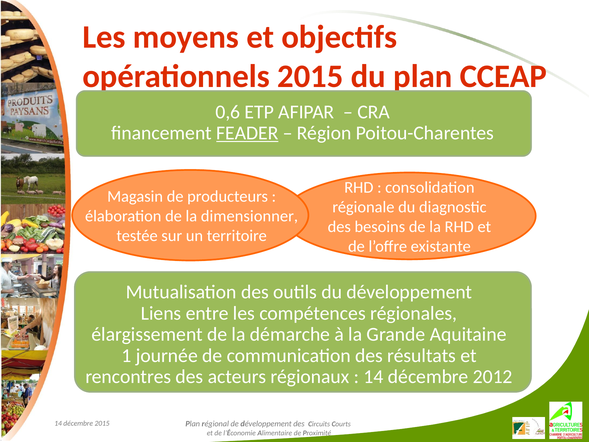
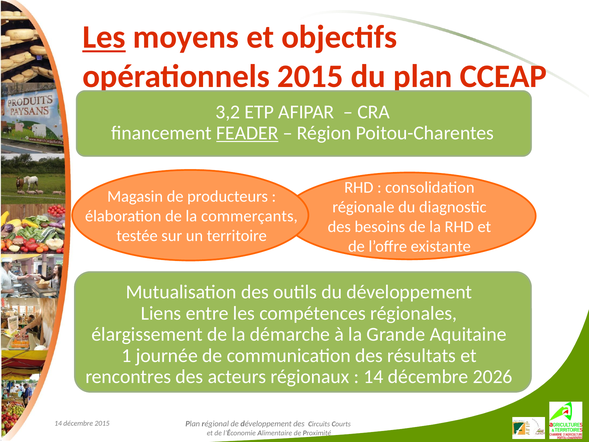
Les underline: none -> present (104, 37)
0,6: 0,6 -> 3,2 (228, 112)
dimensionner: dimensionner -> commerçants (249, 216)
2012: 2012 -> 2026 (493, 377)
